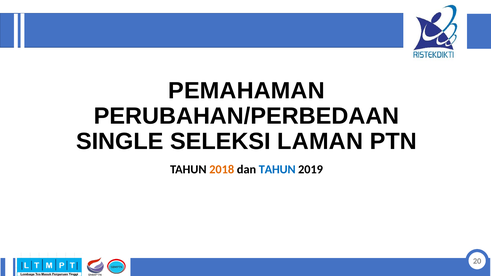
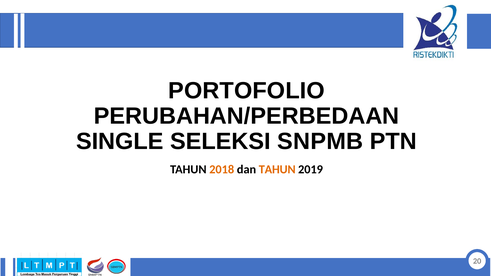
PEMAHAMAN: PEMAHAMAN -> PORTOFOLIO (246, 91)
LAMAN: LAMAN -> SNPMB (320, 142)
TAHUN colour: blue -> orange (277, 169)
